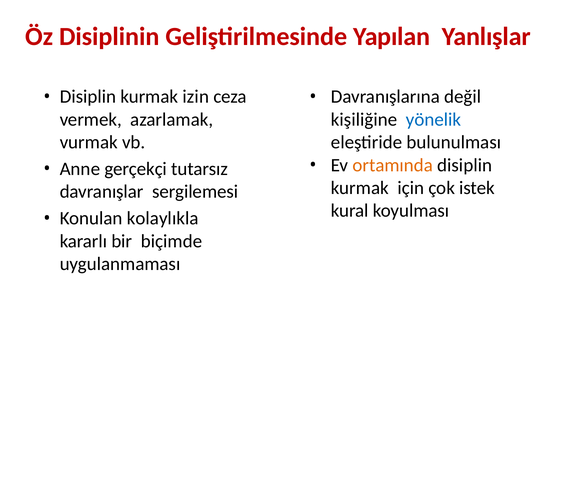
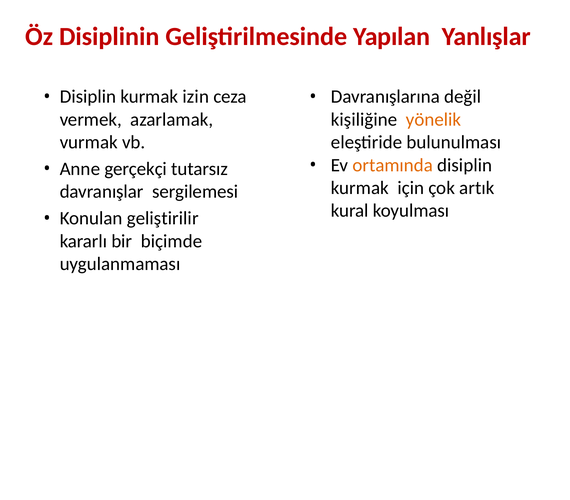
yönelik colour: blue -> orange (433, 120)
istek: istek -> artık (477, 188)
kolaylıkla: kolaylıkla -> geliştirilir (163, 219)
